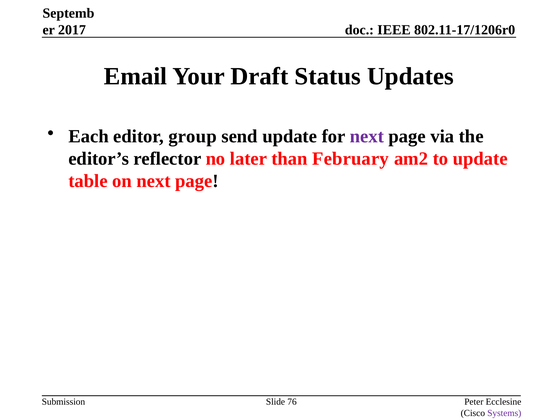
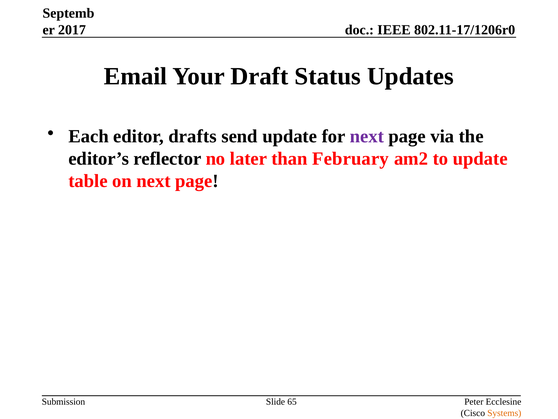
group: group -> drafts (193, 136)
76: 76 -> 65 (292, 401)
Systems colour: purple -> orange (504, 413)
